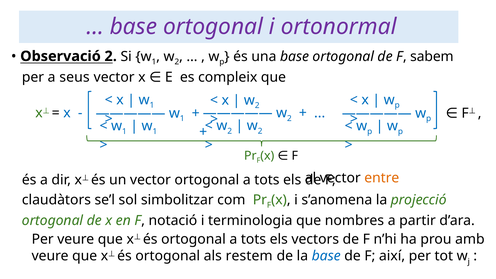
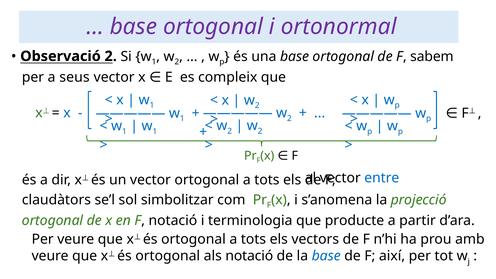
entre colour: orange -> blue (382, 178)
nombres: nombres -> producte (354, 221)
als restem: restem -> notació (249, 256)
